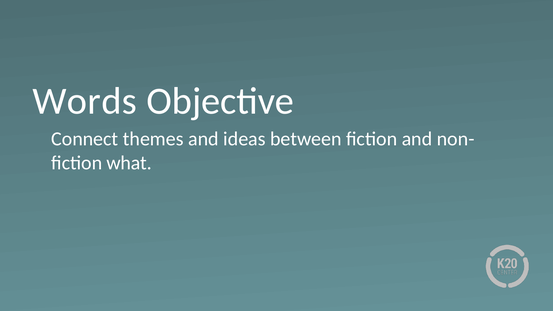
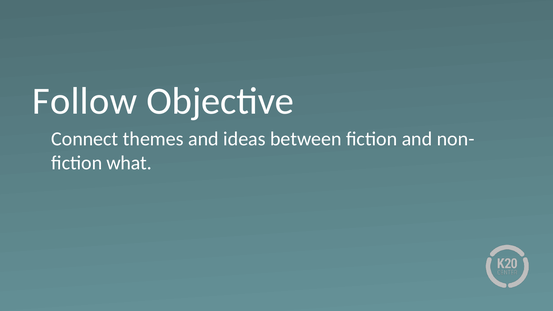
Words: Words -> Follow (85, 101)
